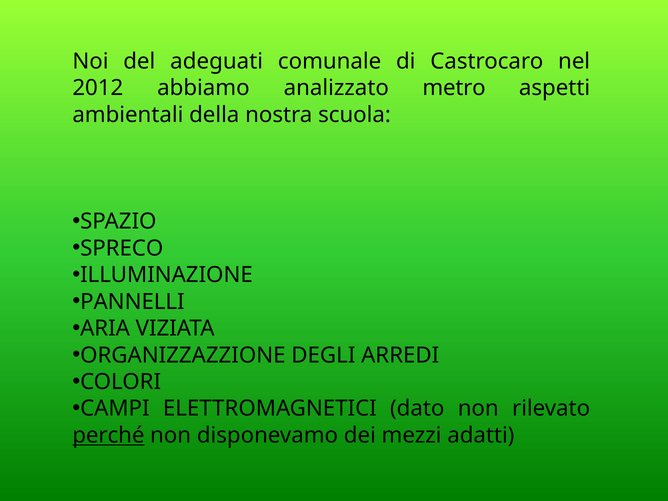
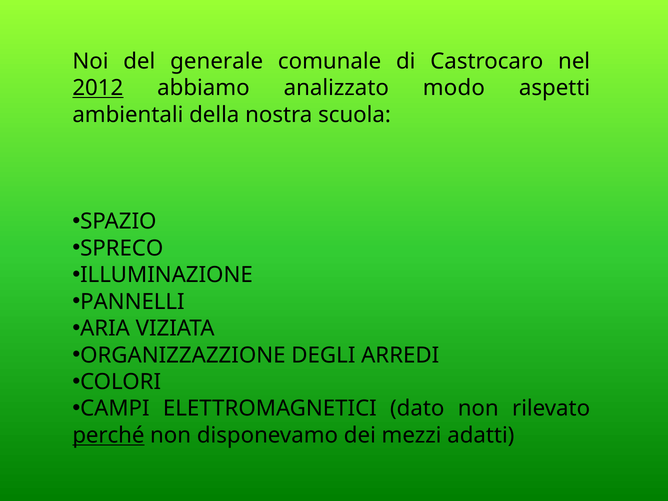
adeguati: adeguati -> generale (217, 61)
2012 underline: none -> present (98, 88)
metro: metro -> modo (454, 88)
